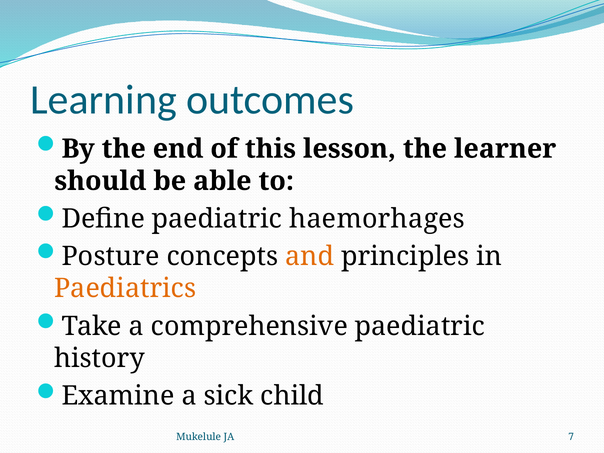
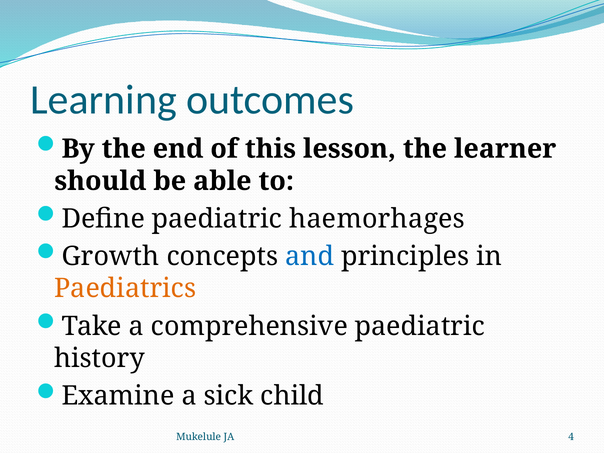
Posture: Posture -> Growth (111, 256)
and colour: orange -> blue (310, 256)
7: 7 -> 4 (571, 437)
